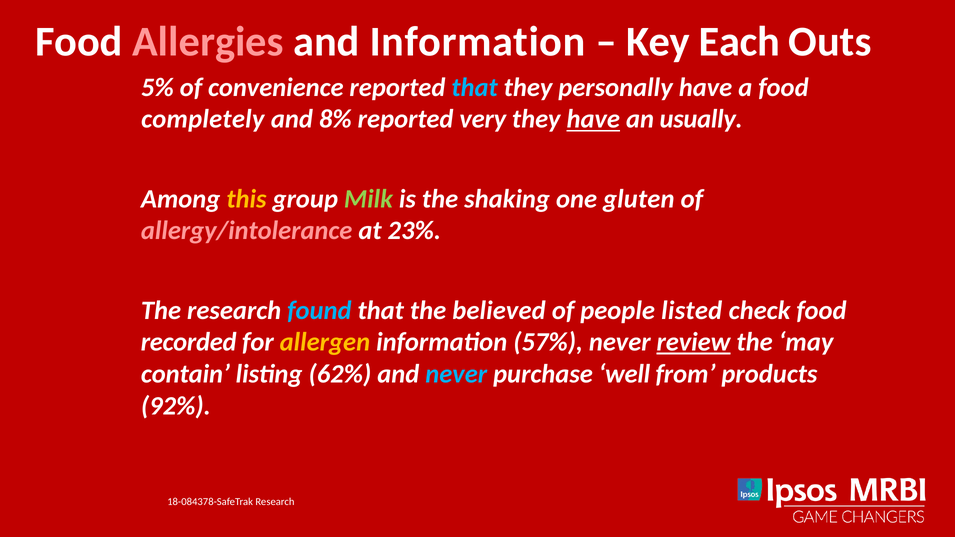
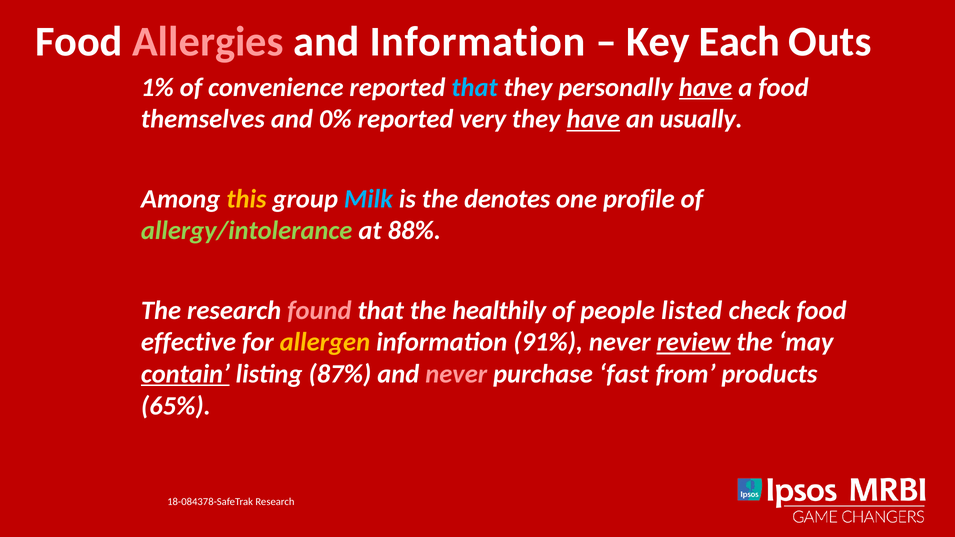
5%: 5% -> 1% (157, 87)
have underline: none -> present (706, 87)
completely: completely -> themselves (203, 119)
8%: 8% -> 0% (335, 119)
Milk colour: light green -> light blue (368, 199)
shaking: shaking -> denotes (507, 199)
gluten: gluten -> profile (639, 199)
allergy/intolerance colour: pink -> light green (247, 231)
23%: 23% -> 88% (414, 231)
found colour: light blue -> pink (319, 310)
believed: believed -> healthily (499, 310)
recorded: recorded -> effective (189, 342)
57%: 57% -> 91% (548, 342)
contain underline: none -> present (185, 374)
62%: 62% -> 87% (340, 374)
never colour: light blue -> pink (456, 374)
well: well -> fast (624, 374)
92%: 92% -> 65% (176, 406)
